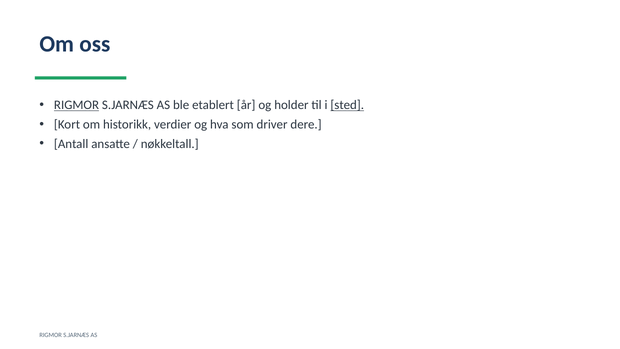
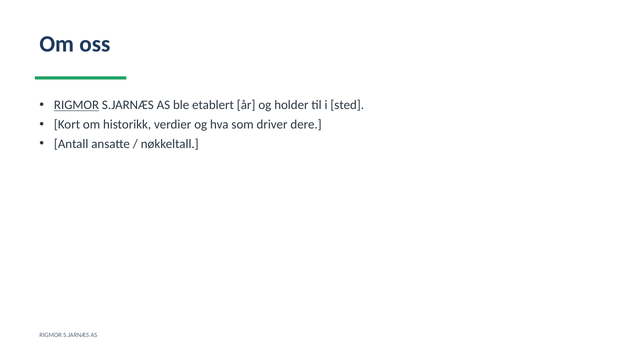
sted underline: present -> none (347, 105)
